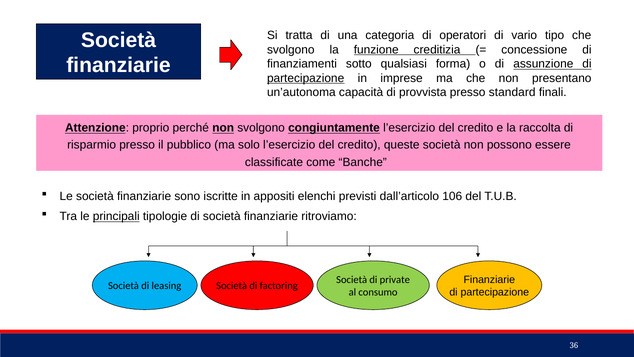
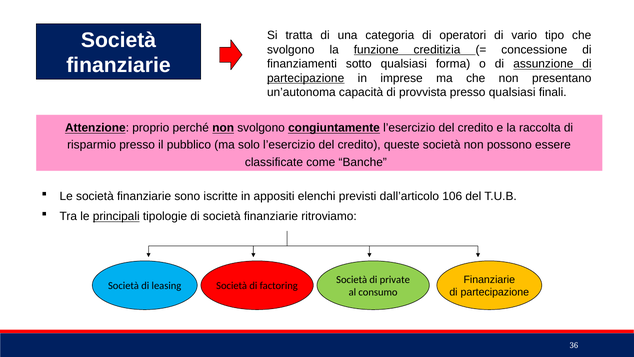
presso standard: standard -> qualsiasi (512, 92)
